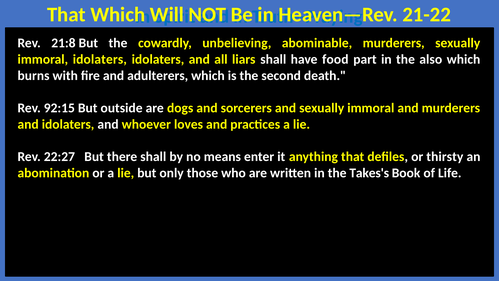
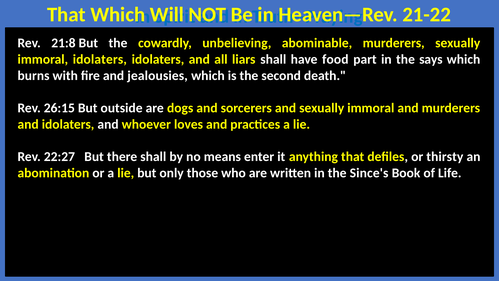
also: also -> says (431, 59)
adulterers: adulterers -> jealousies (158, 76)
92:15: 92:15 -> 26:15 (59, 108)
Takes's: Takes's -> Since's (369, 173)
